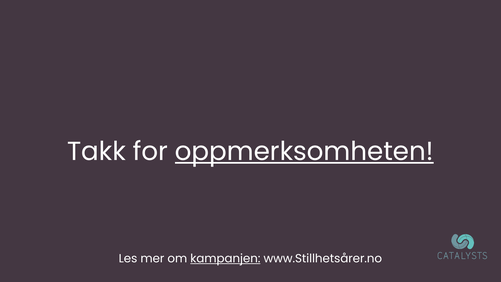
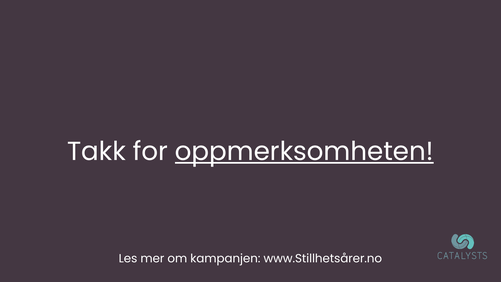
kampanjen underline: present -> none (225, 258)
